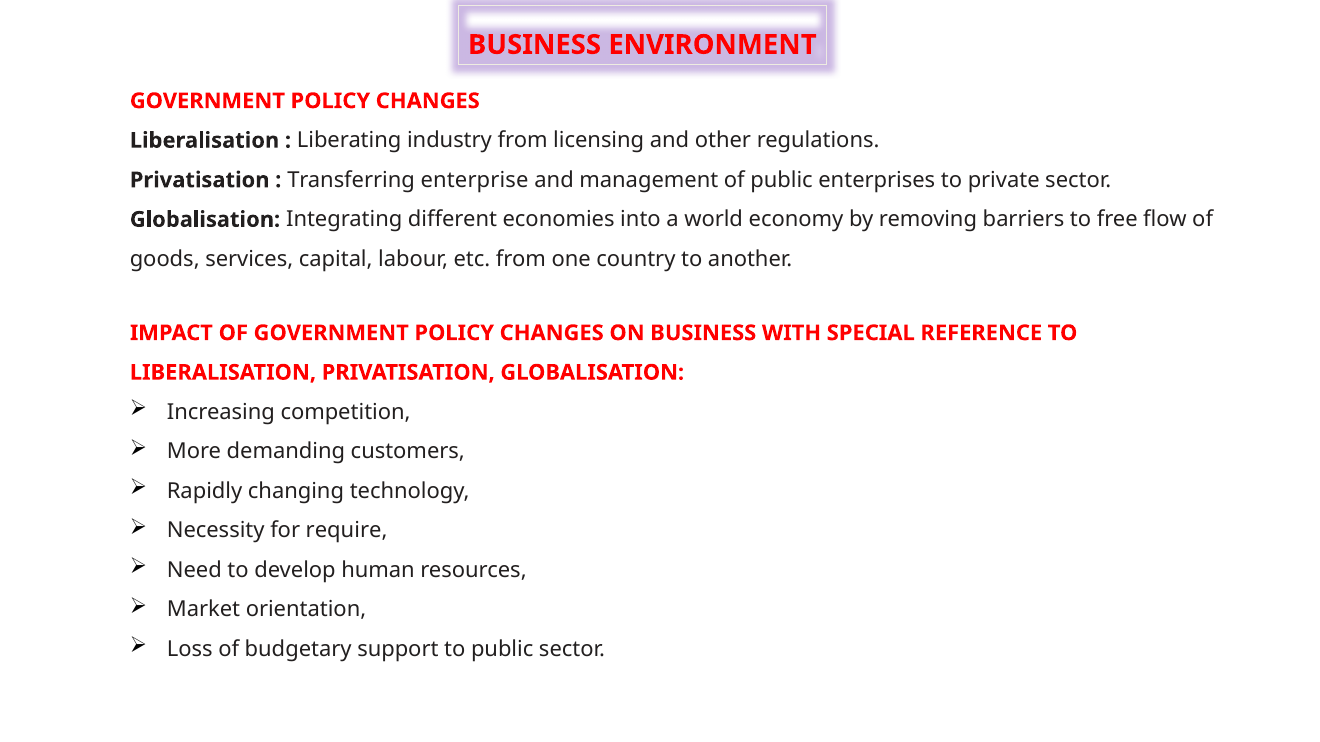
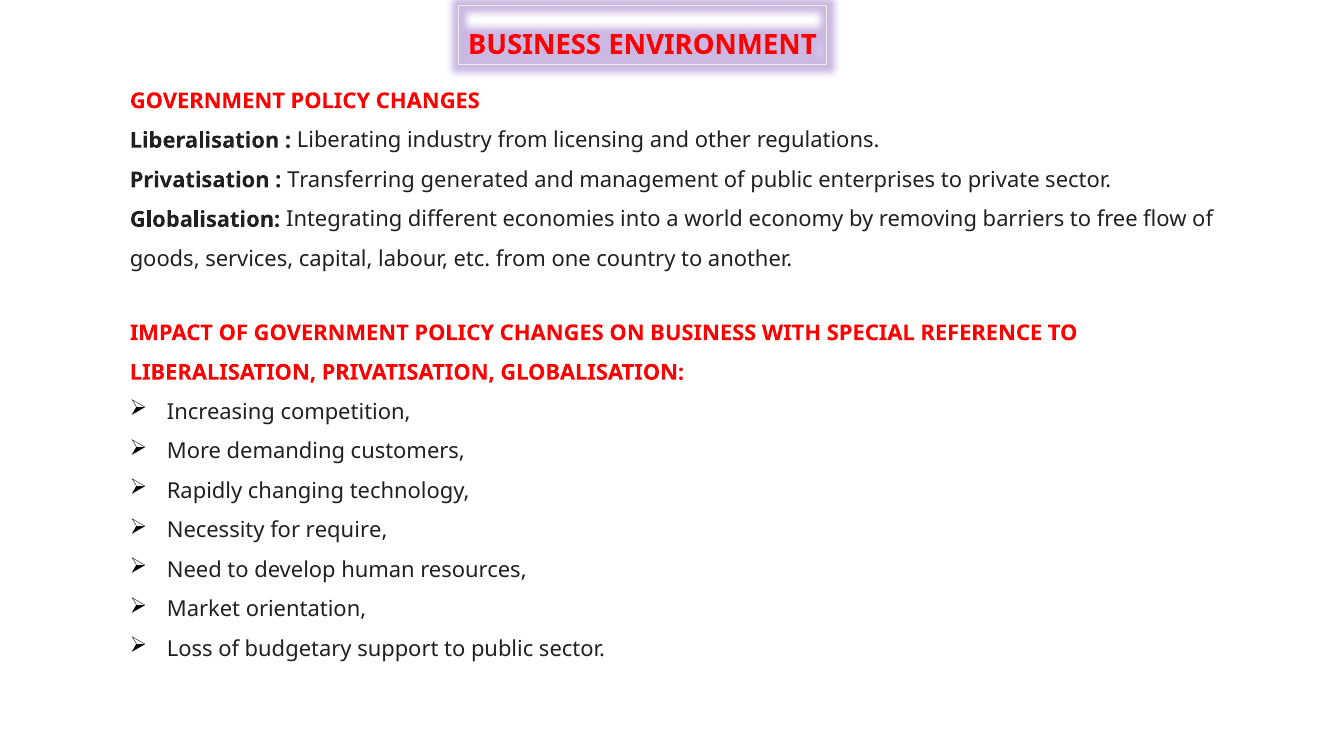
enterprise: enterprise -> generated (475, 180)
